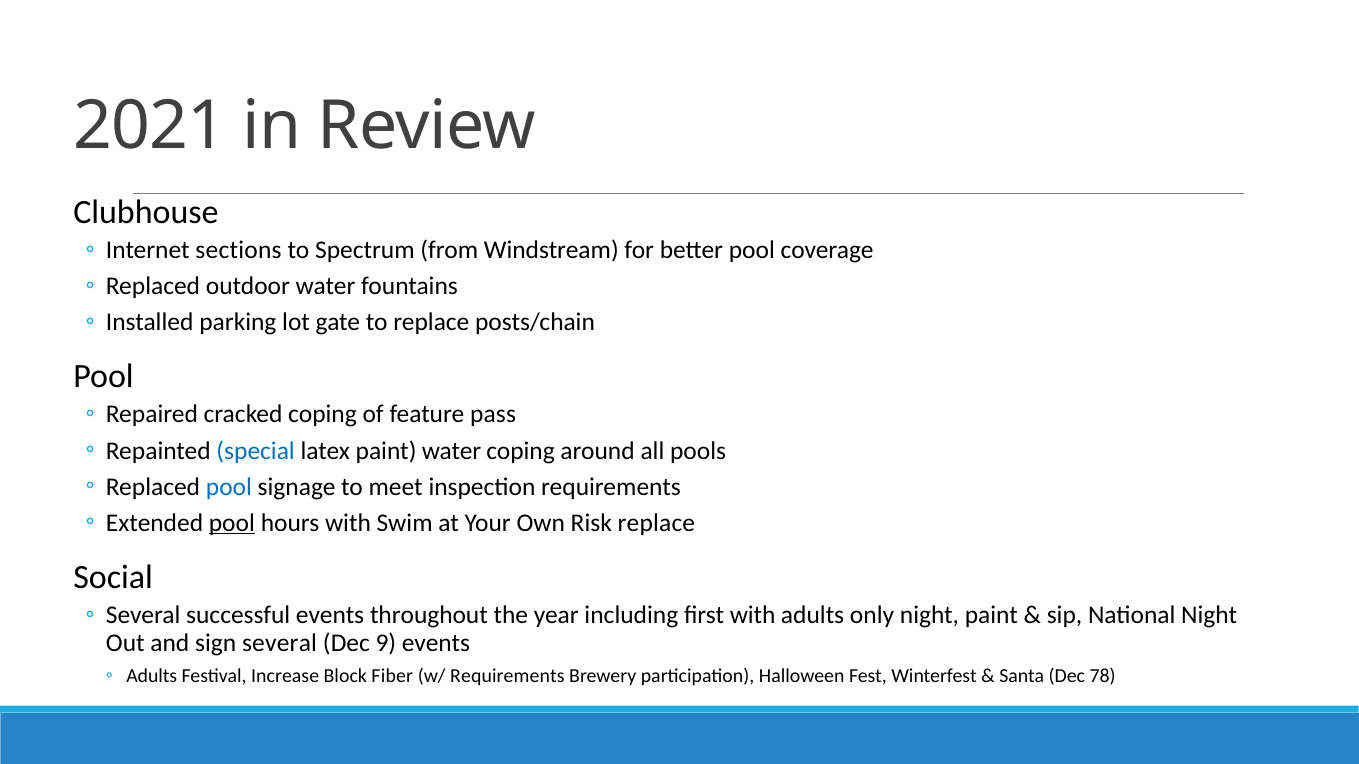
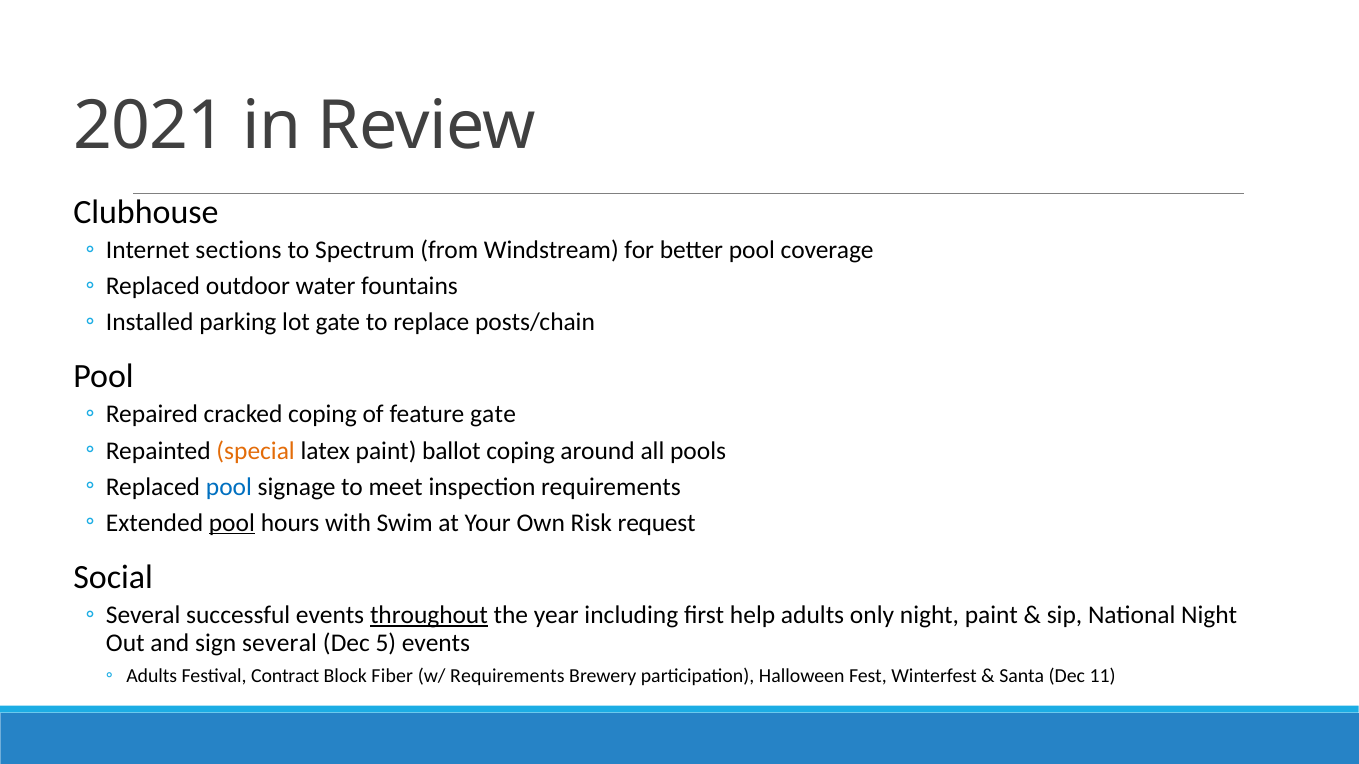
feature pass: pass -> gate (493, 415)
special colour: blue -> orange (256, 451)
paint water: water -> ballot (451, 451)
Risk replace: replace -> request (657, 523)
throughout underline: none -> present (429, 615)
first with: with -> help (753, 615)
9: 9 -> 5 (386, 643)
Increase: Increase -> Contract (285, 676)
78: 78 -> 11 (1103, 676)
